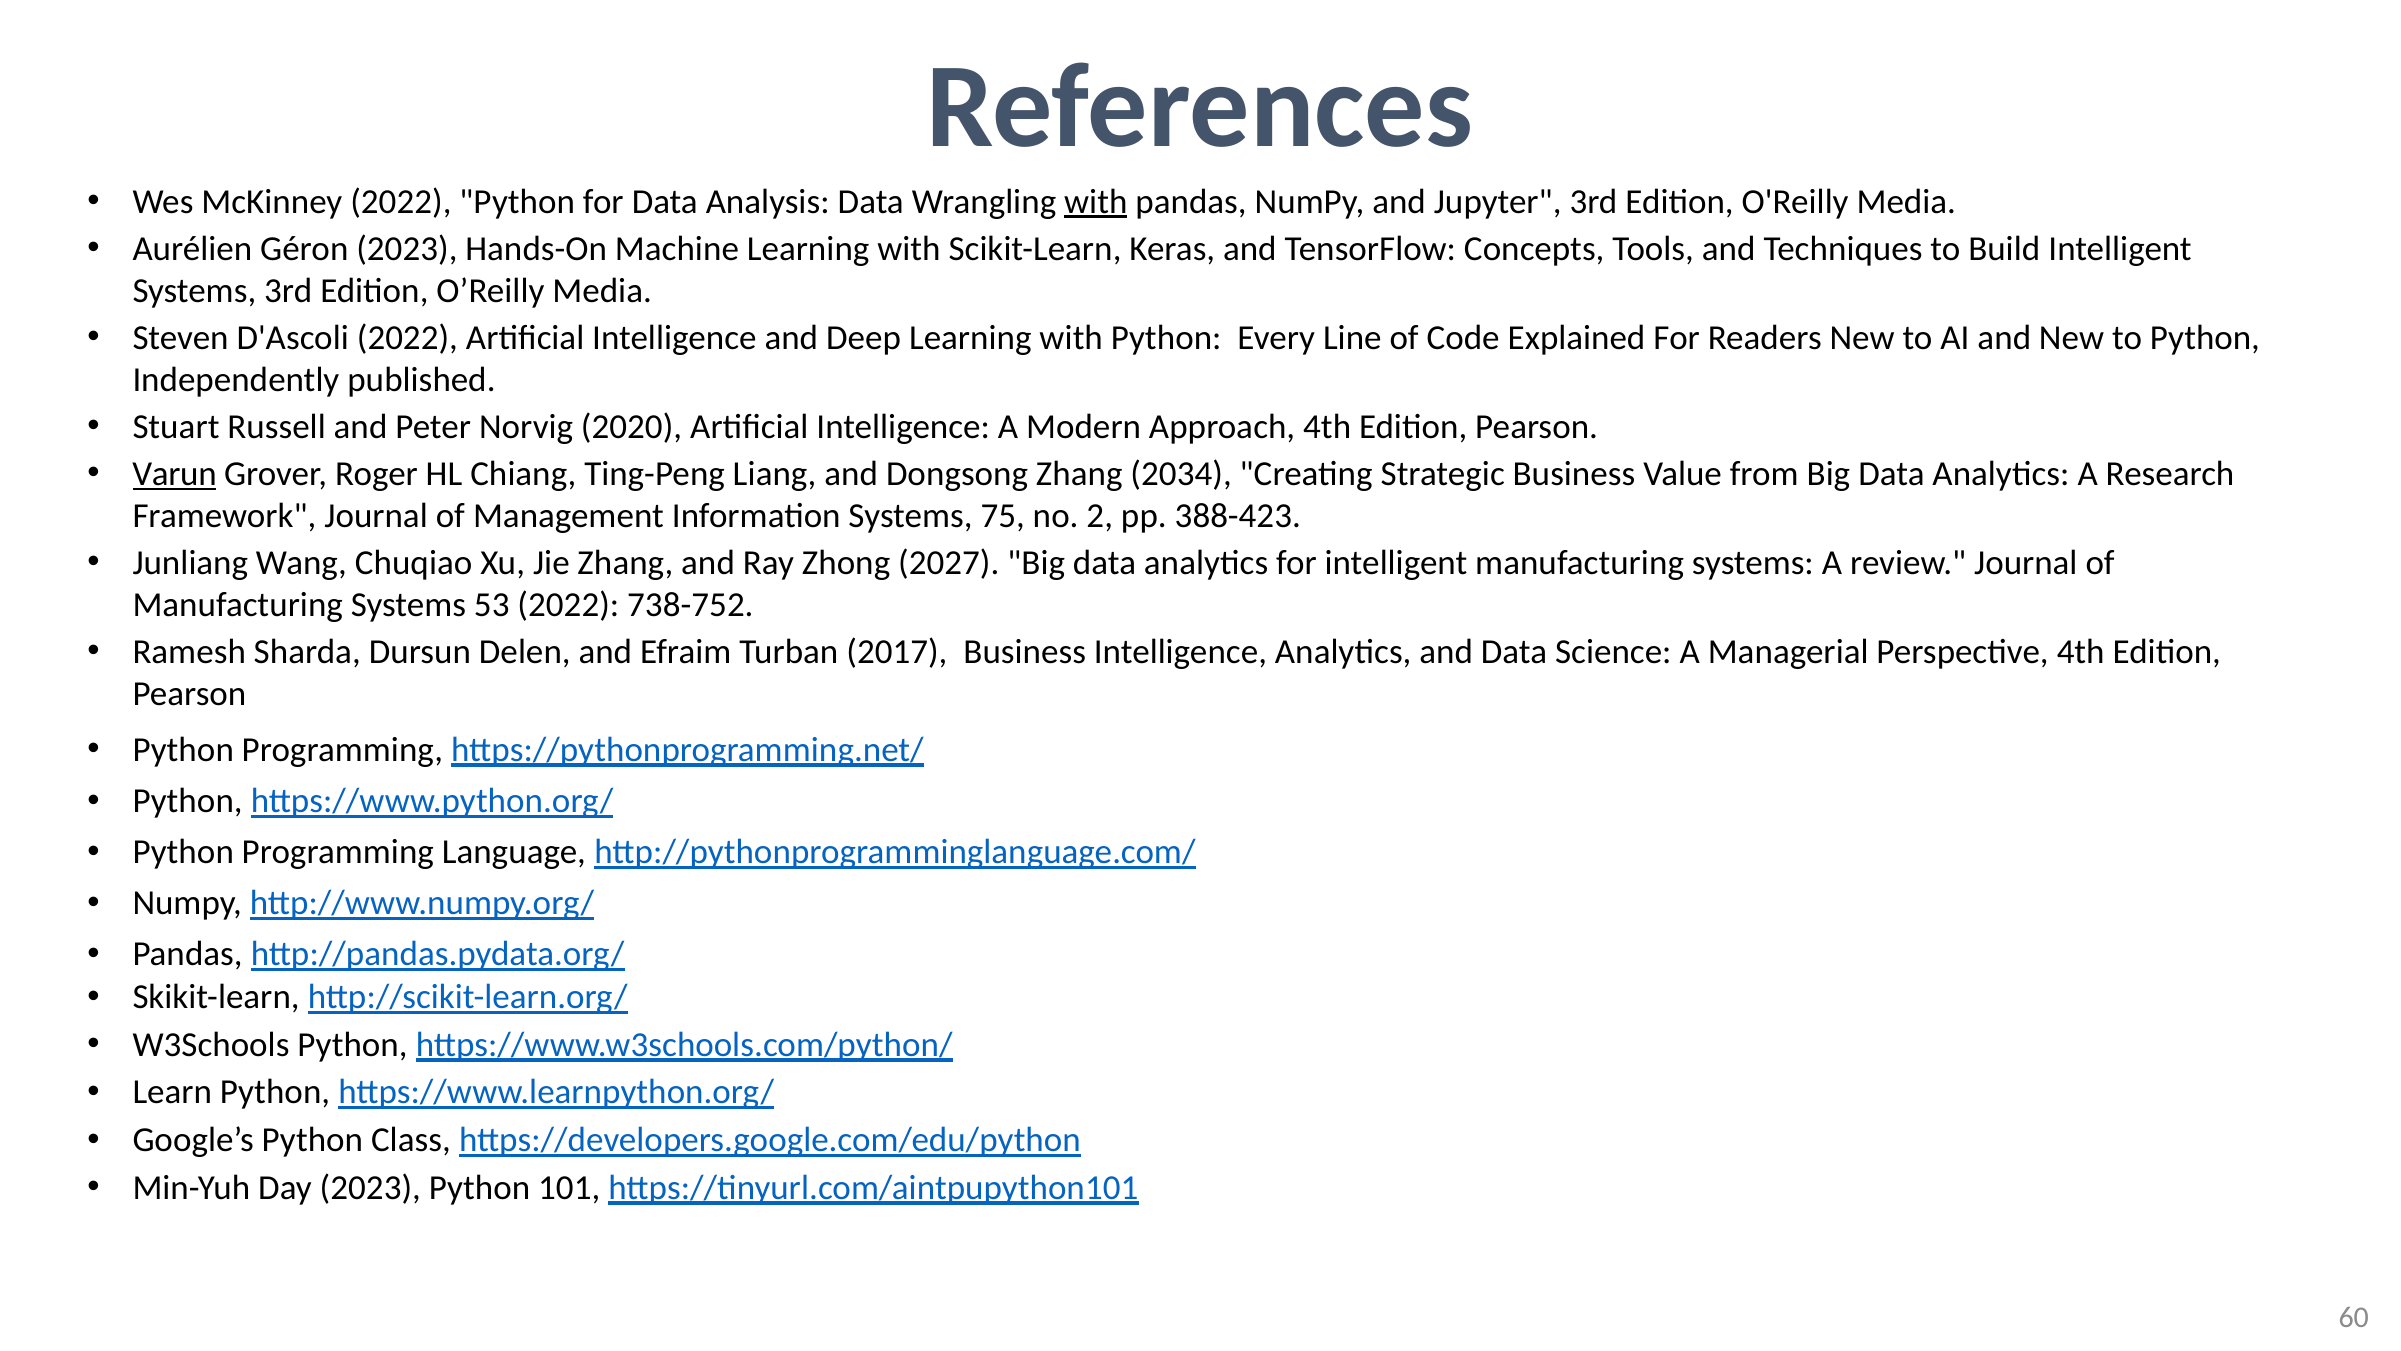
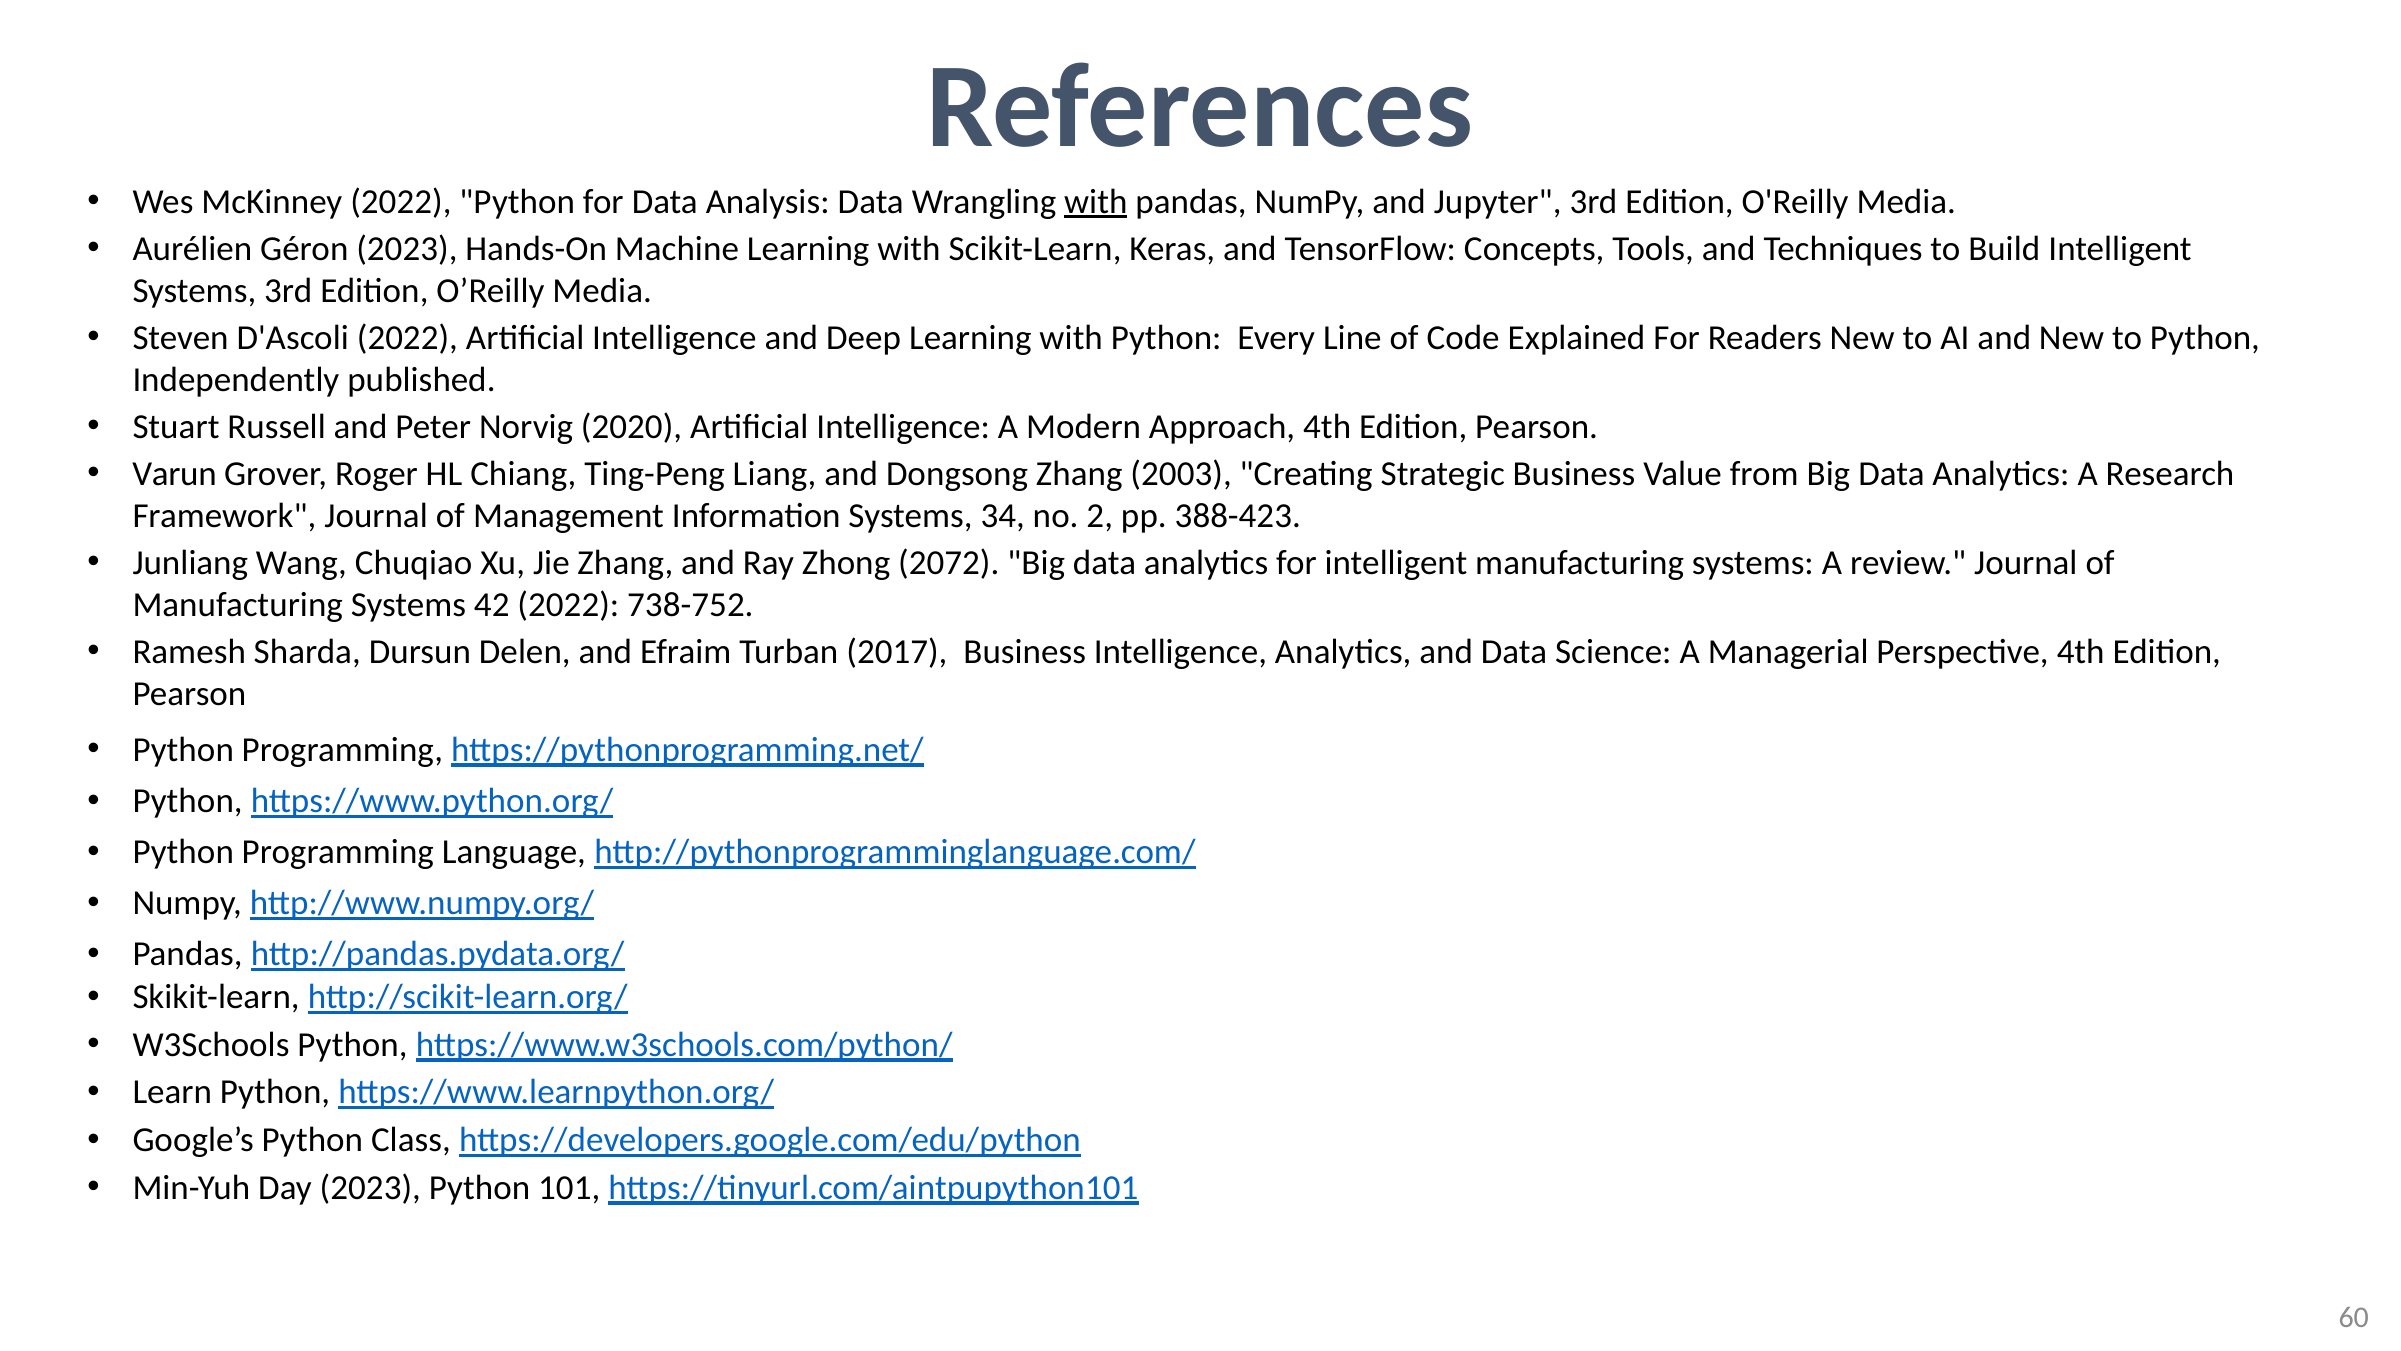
Varun underline: present -> none (175, 474)
2034: 2034 -> 2003 (1181, 474)
75: 75 -> 34 (1003, 516)
2027: 2027 -> 2072 (949, 563)
53: 53 -> 42 (492, 605)
